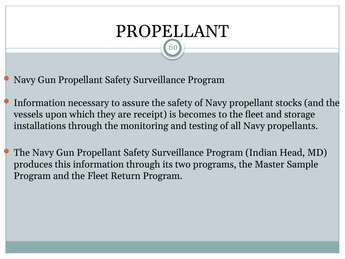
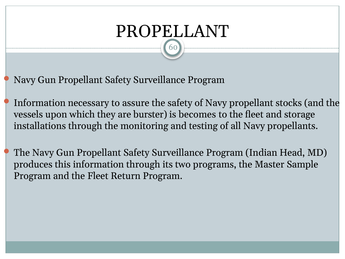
receipt: receipt -> burster (150, 114)
